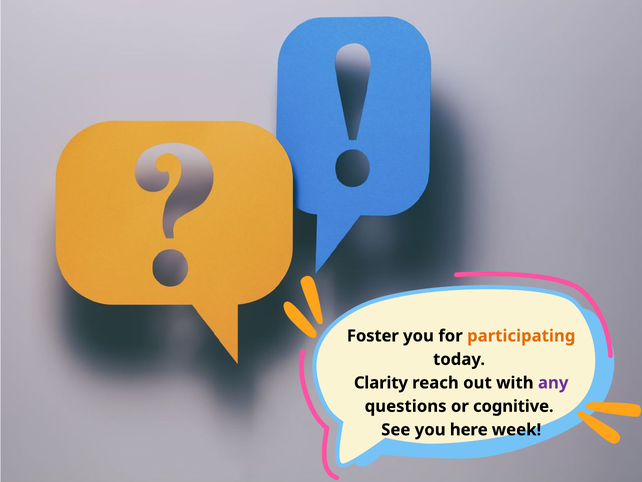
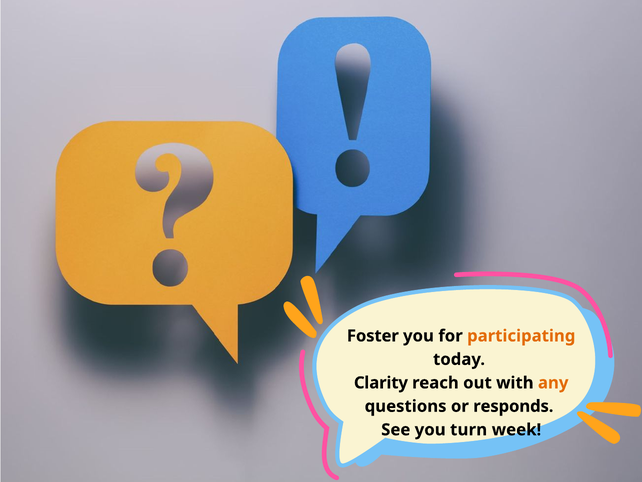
any colour: purple -> orange (553, 382)
cognitive: cognitive -> responds (513, 406)
here: here -> turn (469, 429)
